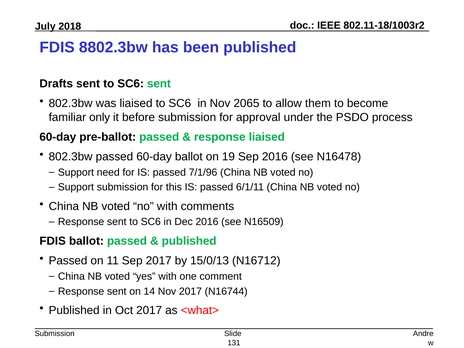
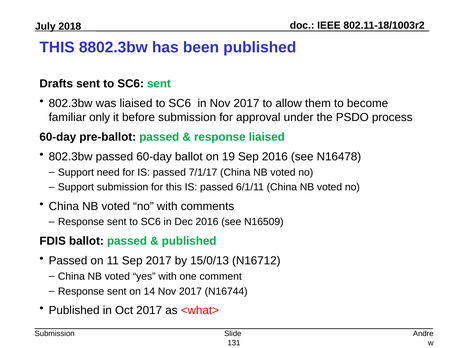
FDIS: FDIS -> THIS (57, 48)
in Nov 2065: 2065 -> 2017 (246, 103)
7/1/96: 7/1/96 -> 7/1/17 (203, 172)
